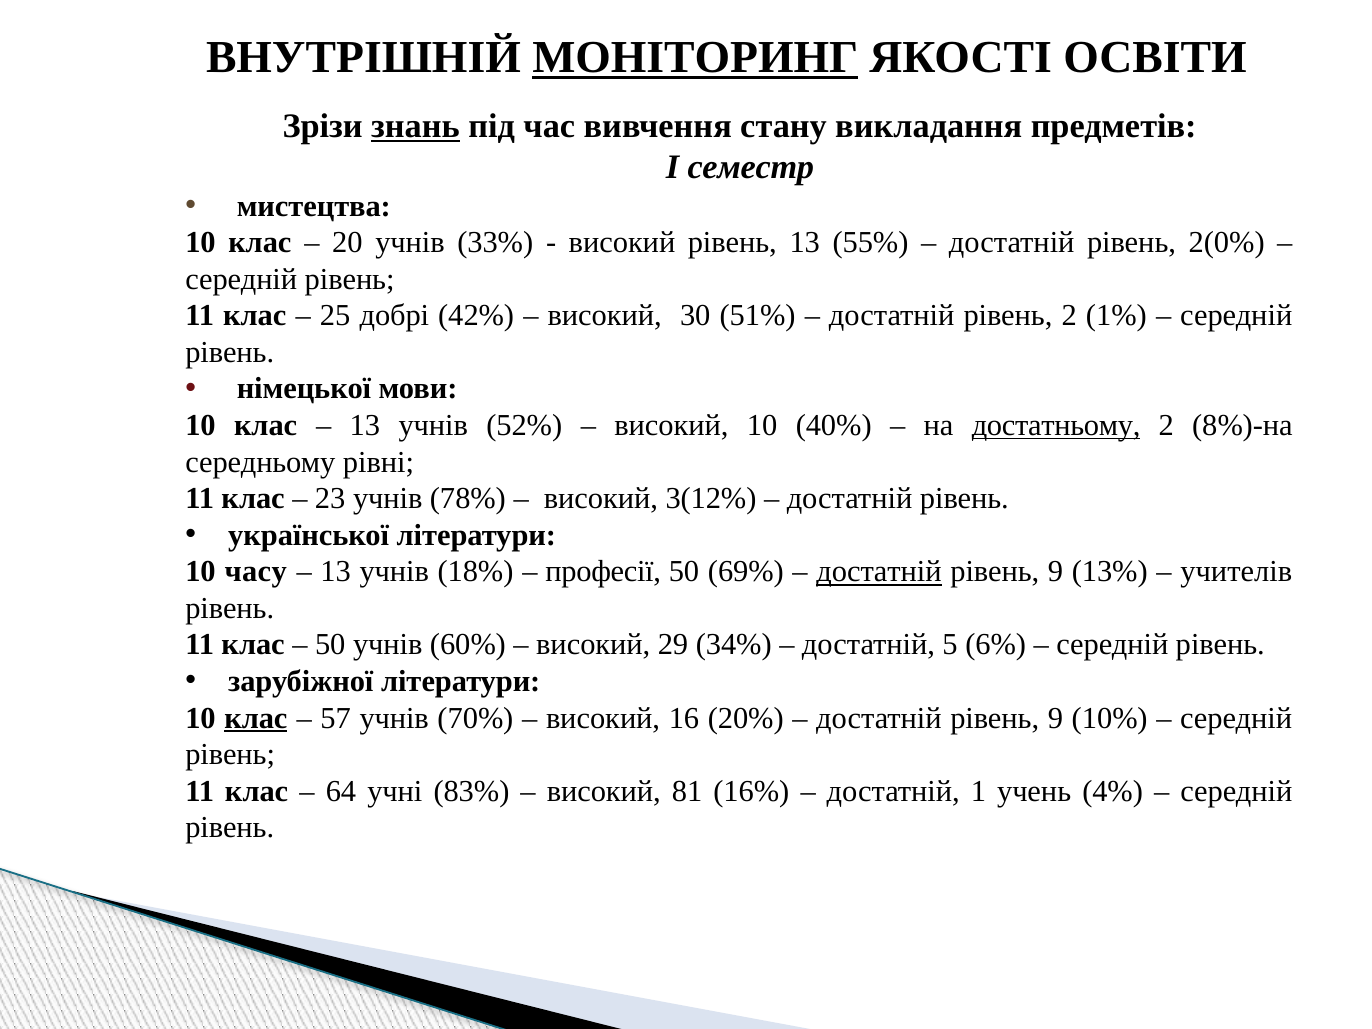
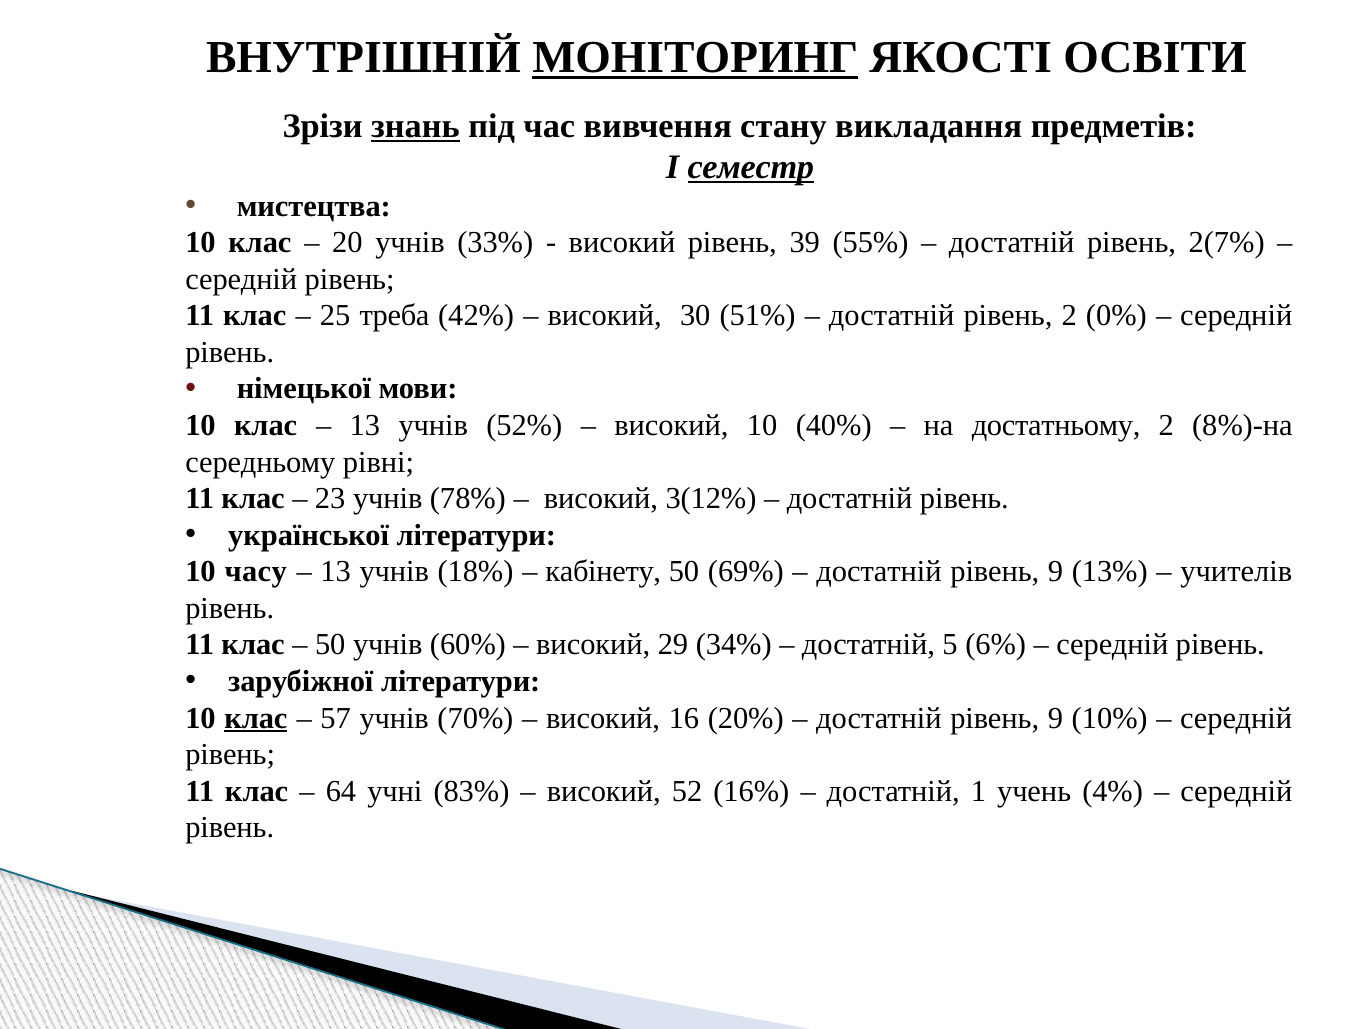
семестр underline: none -> present (751, 167)
рівень 13: 13 -> 39 (805, 243)
2(0%: 2(0% -> 2(7% (1227, 243)
добрі: добрі -> треба (395, 316)
1%: 1% -> 0% (1116, 316)
достатньому underline: present -> none (1056, 425)
професії: професії -> кабінету (603, 572)
достатній underline: present -> none (879, 572)
81: 81 -> 52 (687, 791)
